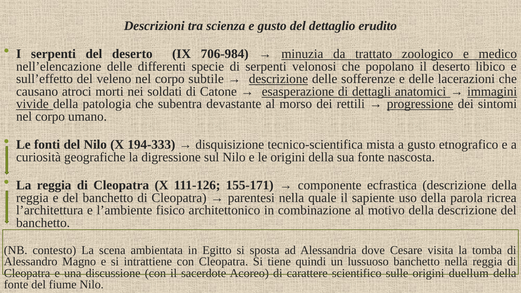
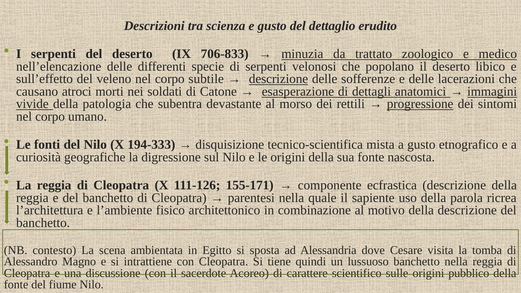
706-984: 706-984 -> 706-833 (225, 54)
duellum: duellum -> pubblico (469, 273)
